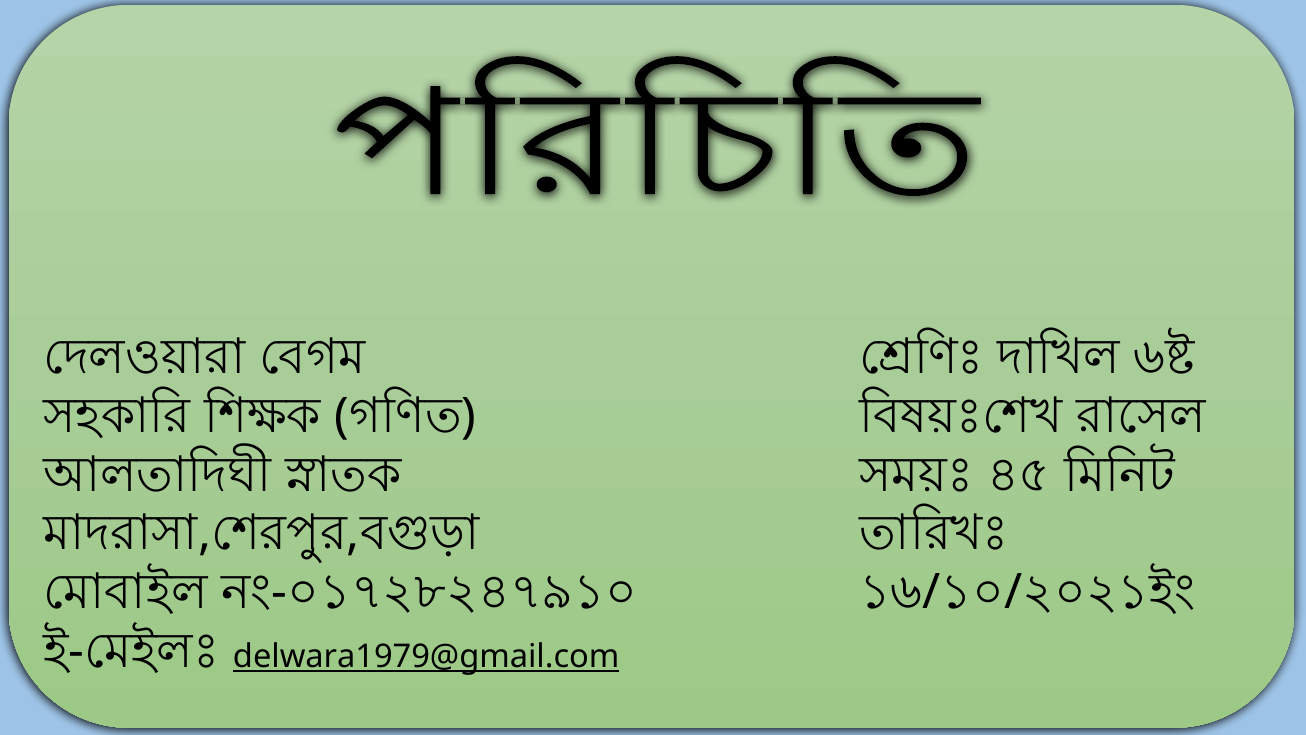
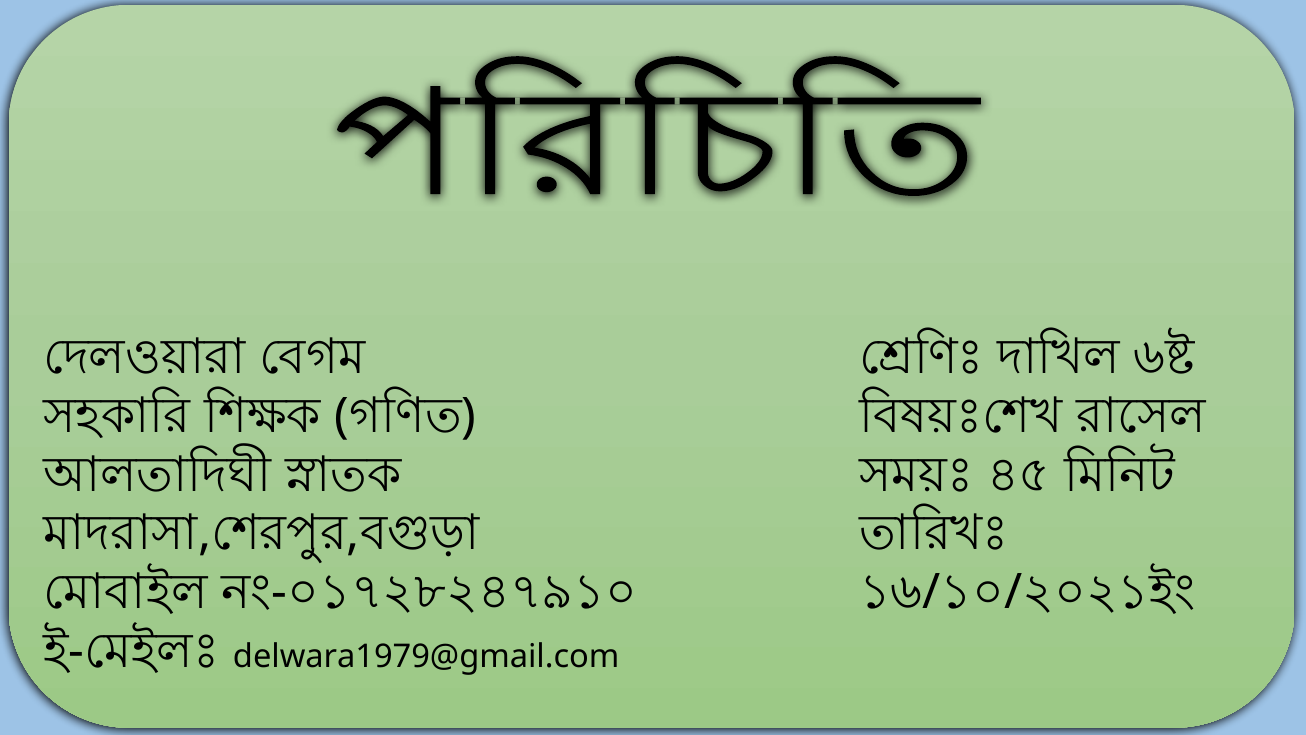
delwara1979@gmail.com underline: present -> none (426, 656)
